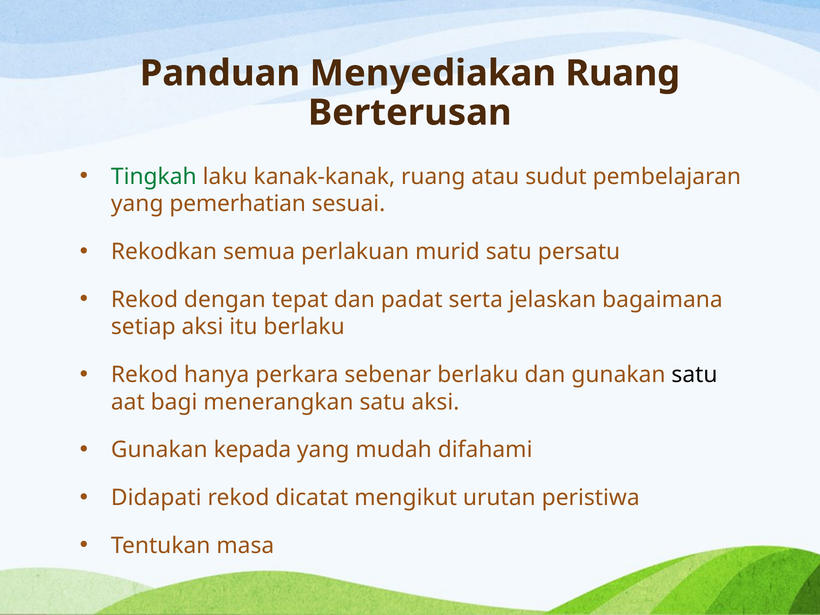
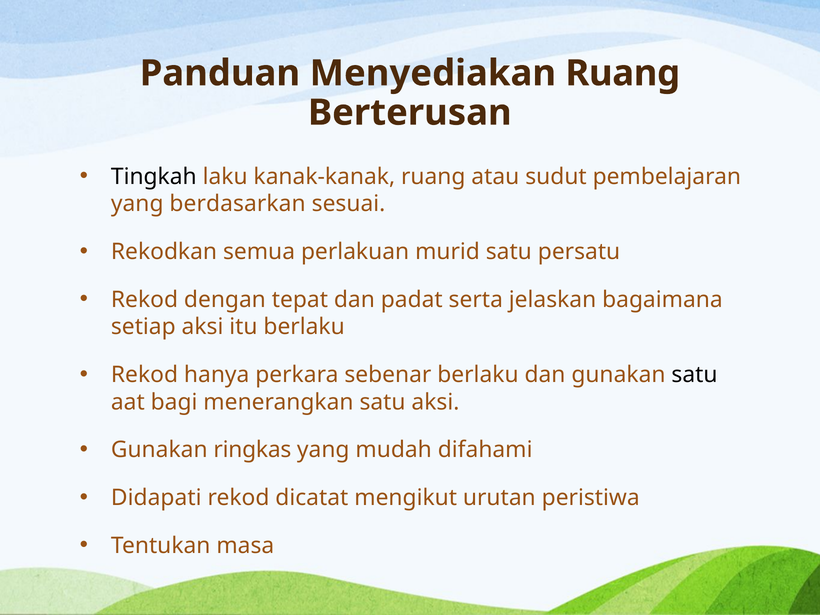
Tingkah colour: green -> black (154, 177)
pemerhatian: pemerhatian -> berdasarkan (238, 204)
kepada: kepada -> ringkas (252, 450)
